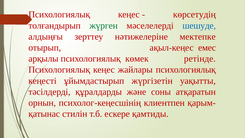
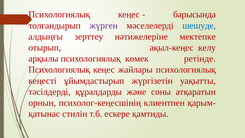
көрсетудің: көрсетудің -> барысында (194, 15)
жүрген colour: green -> purple (104, 26)
емес: емес -> келу (207, 48)
